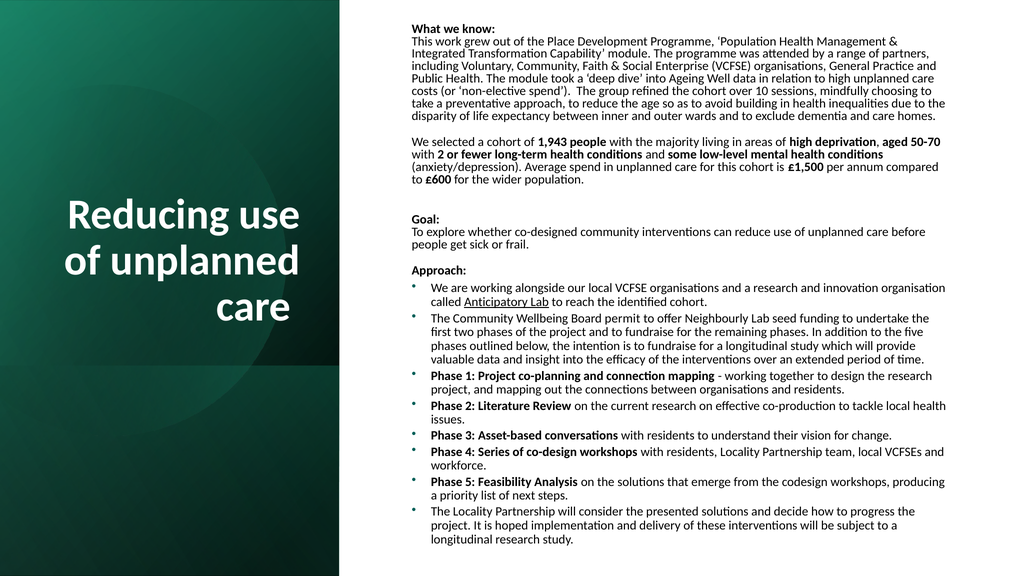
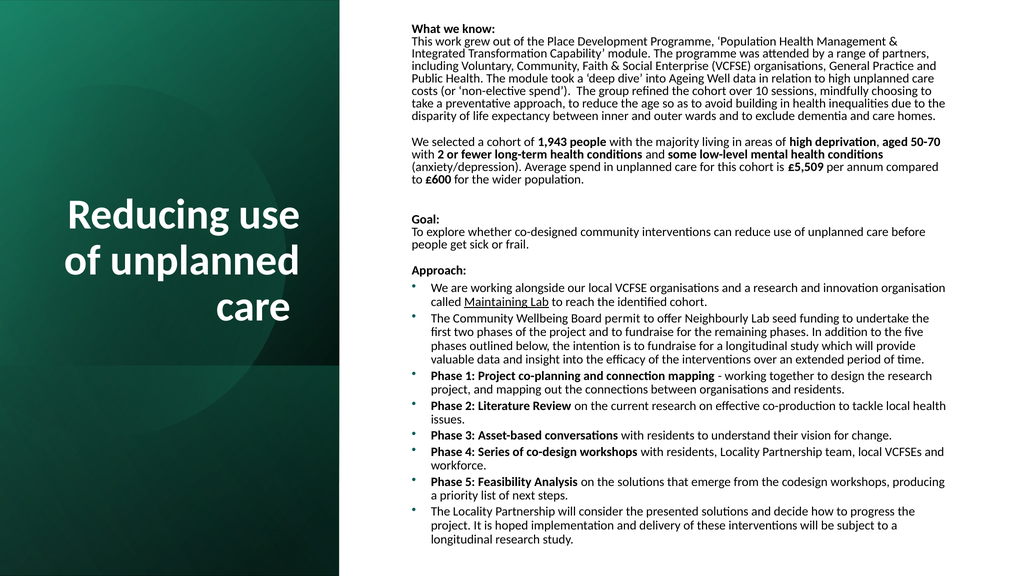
£1,500: £1,500 -> £5,509 (806, 167)
Anticipatory: Anticipatory -> Maintaining (496, 302)
